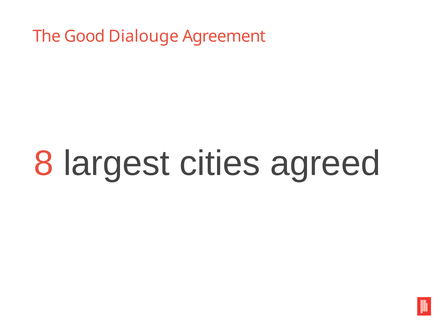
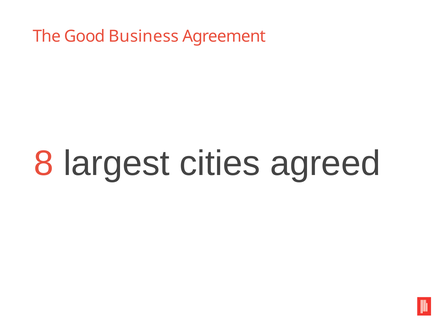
Dialouge: Dialouge -> Business (144, 36)
